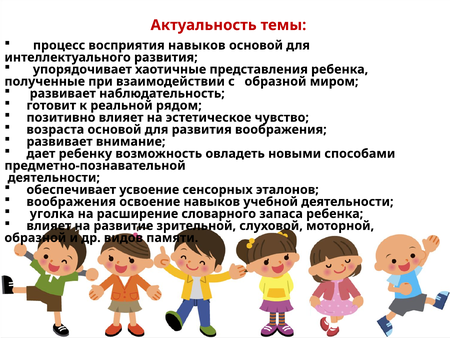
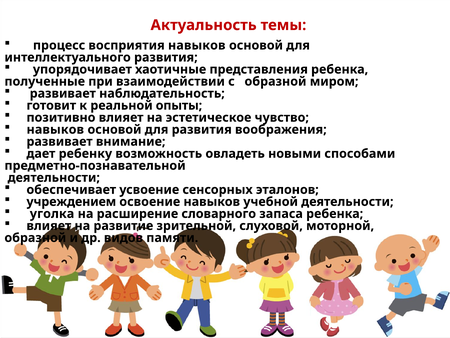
рядом: рядом -> опыты (179, 105)
возраста: возраста -> навыков (55, 129)
воображения: воображения -> учреждением (71, 201)
